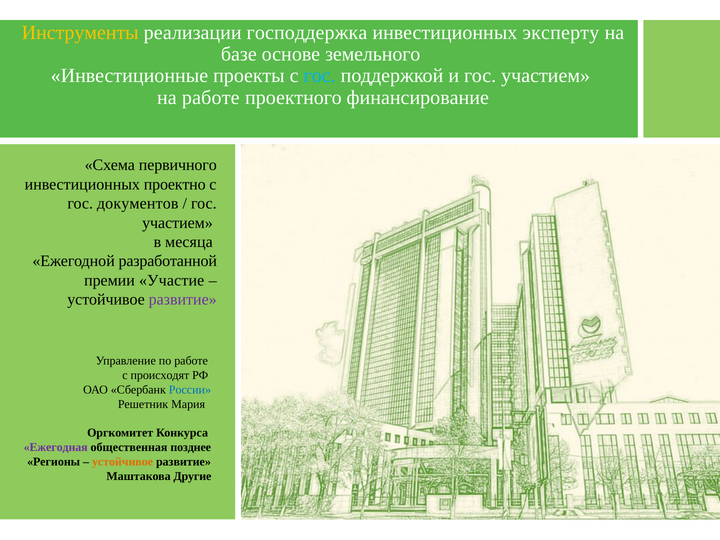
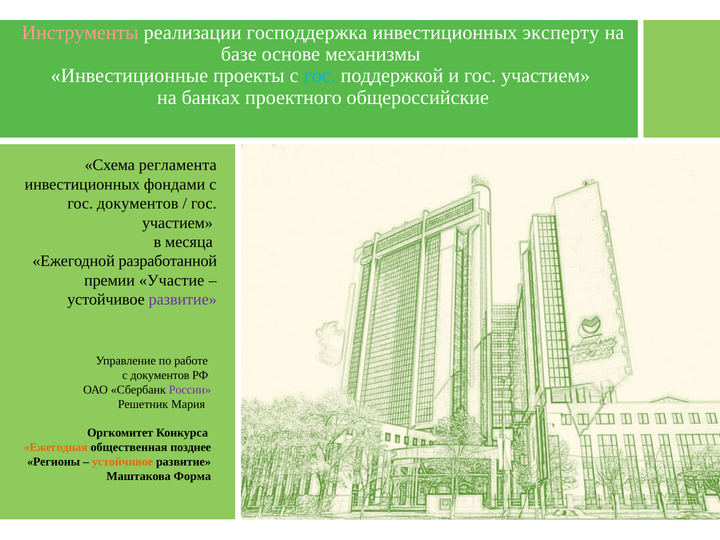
Инструменты colour: yellow -> pink (80, 33)
земельного: земельного -> механизмы (373, 54)
на работе: работе -> банках (211, 97)
финансирование: финансирование -> общероссийские (418, 97)
первичного: первичного -> регламента (178, 165)
проектно: проектно -> фондами (175, 184)
с происходят: происходят -> документов (160, 375)
России colour: blue -> purple (190, 390)
Ежегодная colour: purple -> orange (56, 447)
Другие: Другие -> Форма (192, 476)
